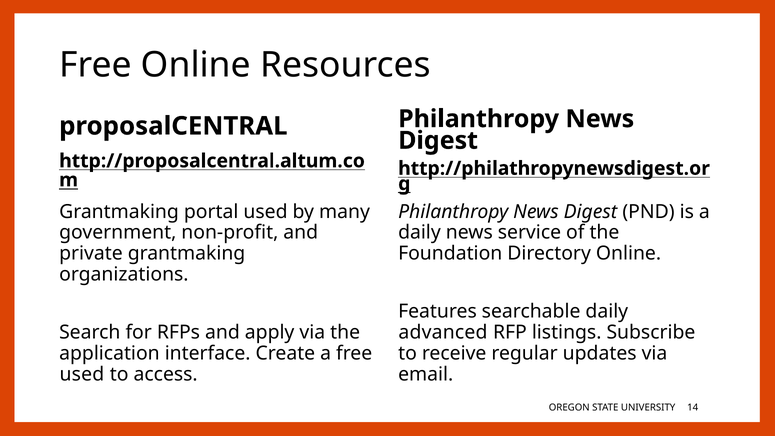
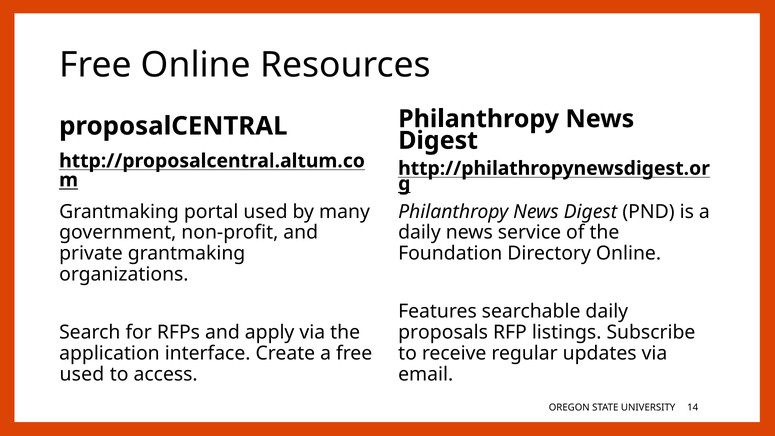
advanced: advanced -> proposals (443, 332)
